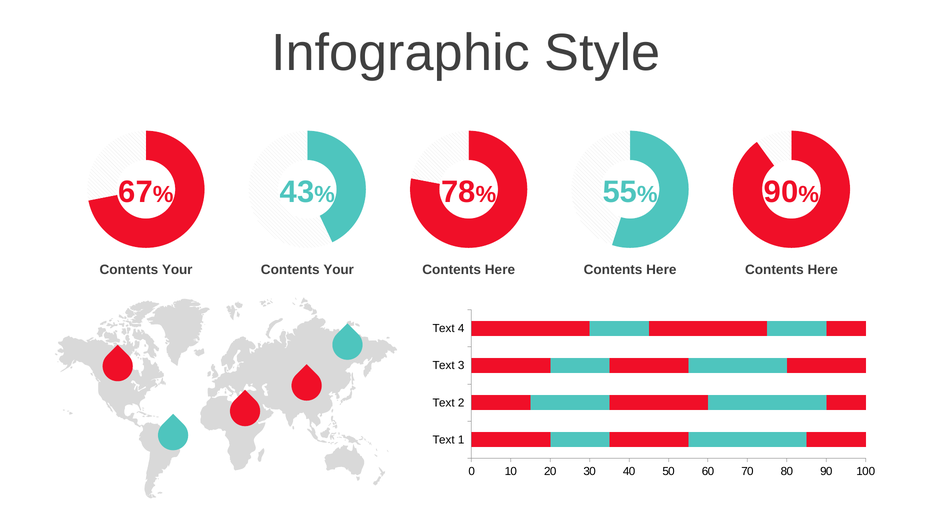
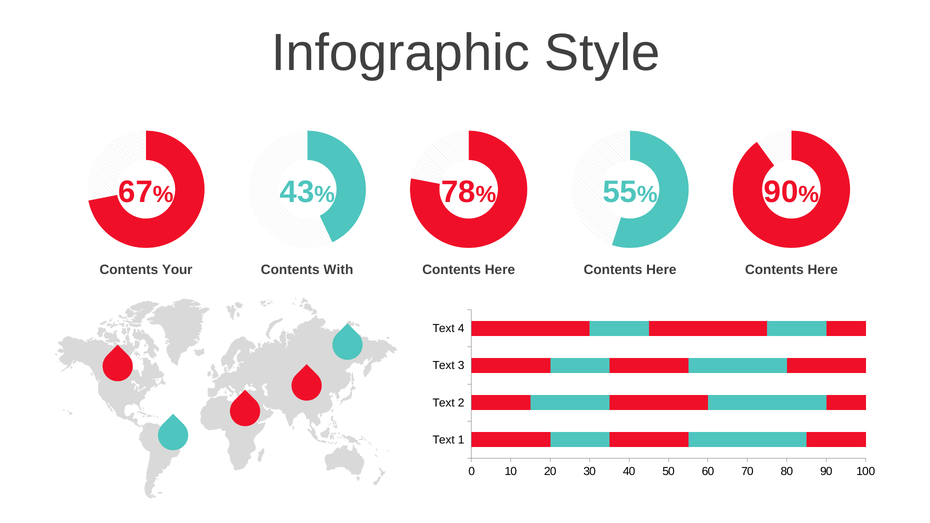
Your: Your -> With (338, 270)
